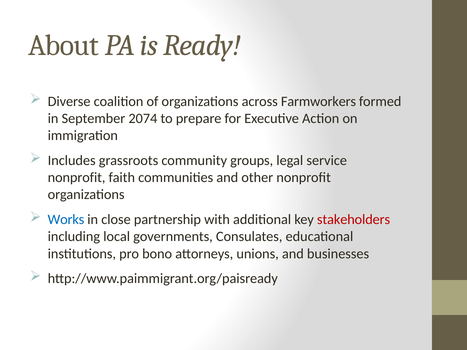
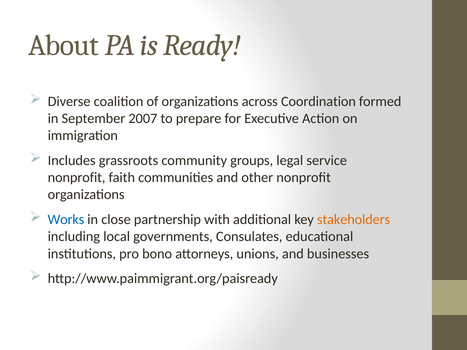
Farmworkers: Farmworkers -> Coordination (318, 101)
2074: 2074 -> 2007 (143, 119)
stakeholders colour: red -> orange (354, 220)
